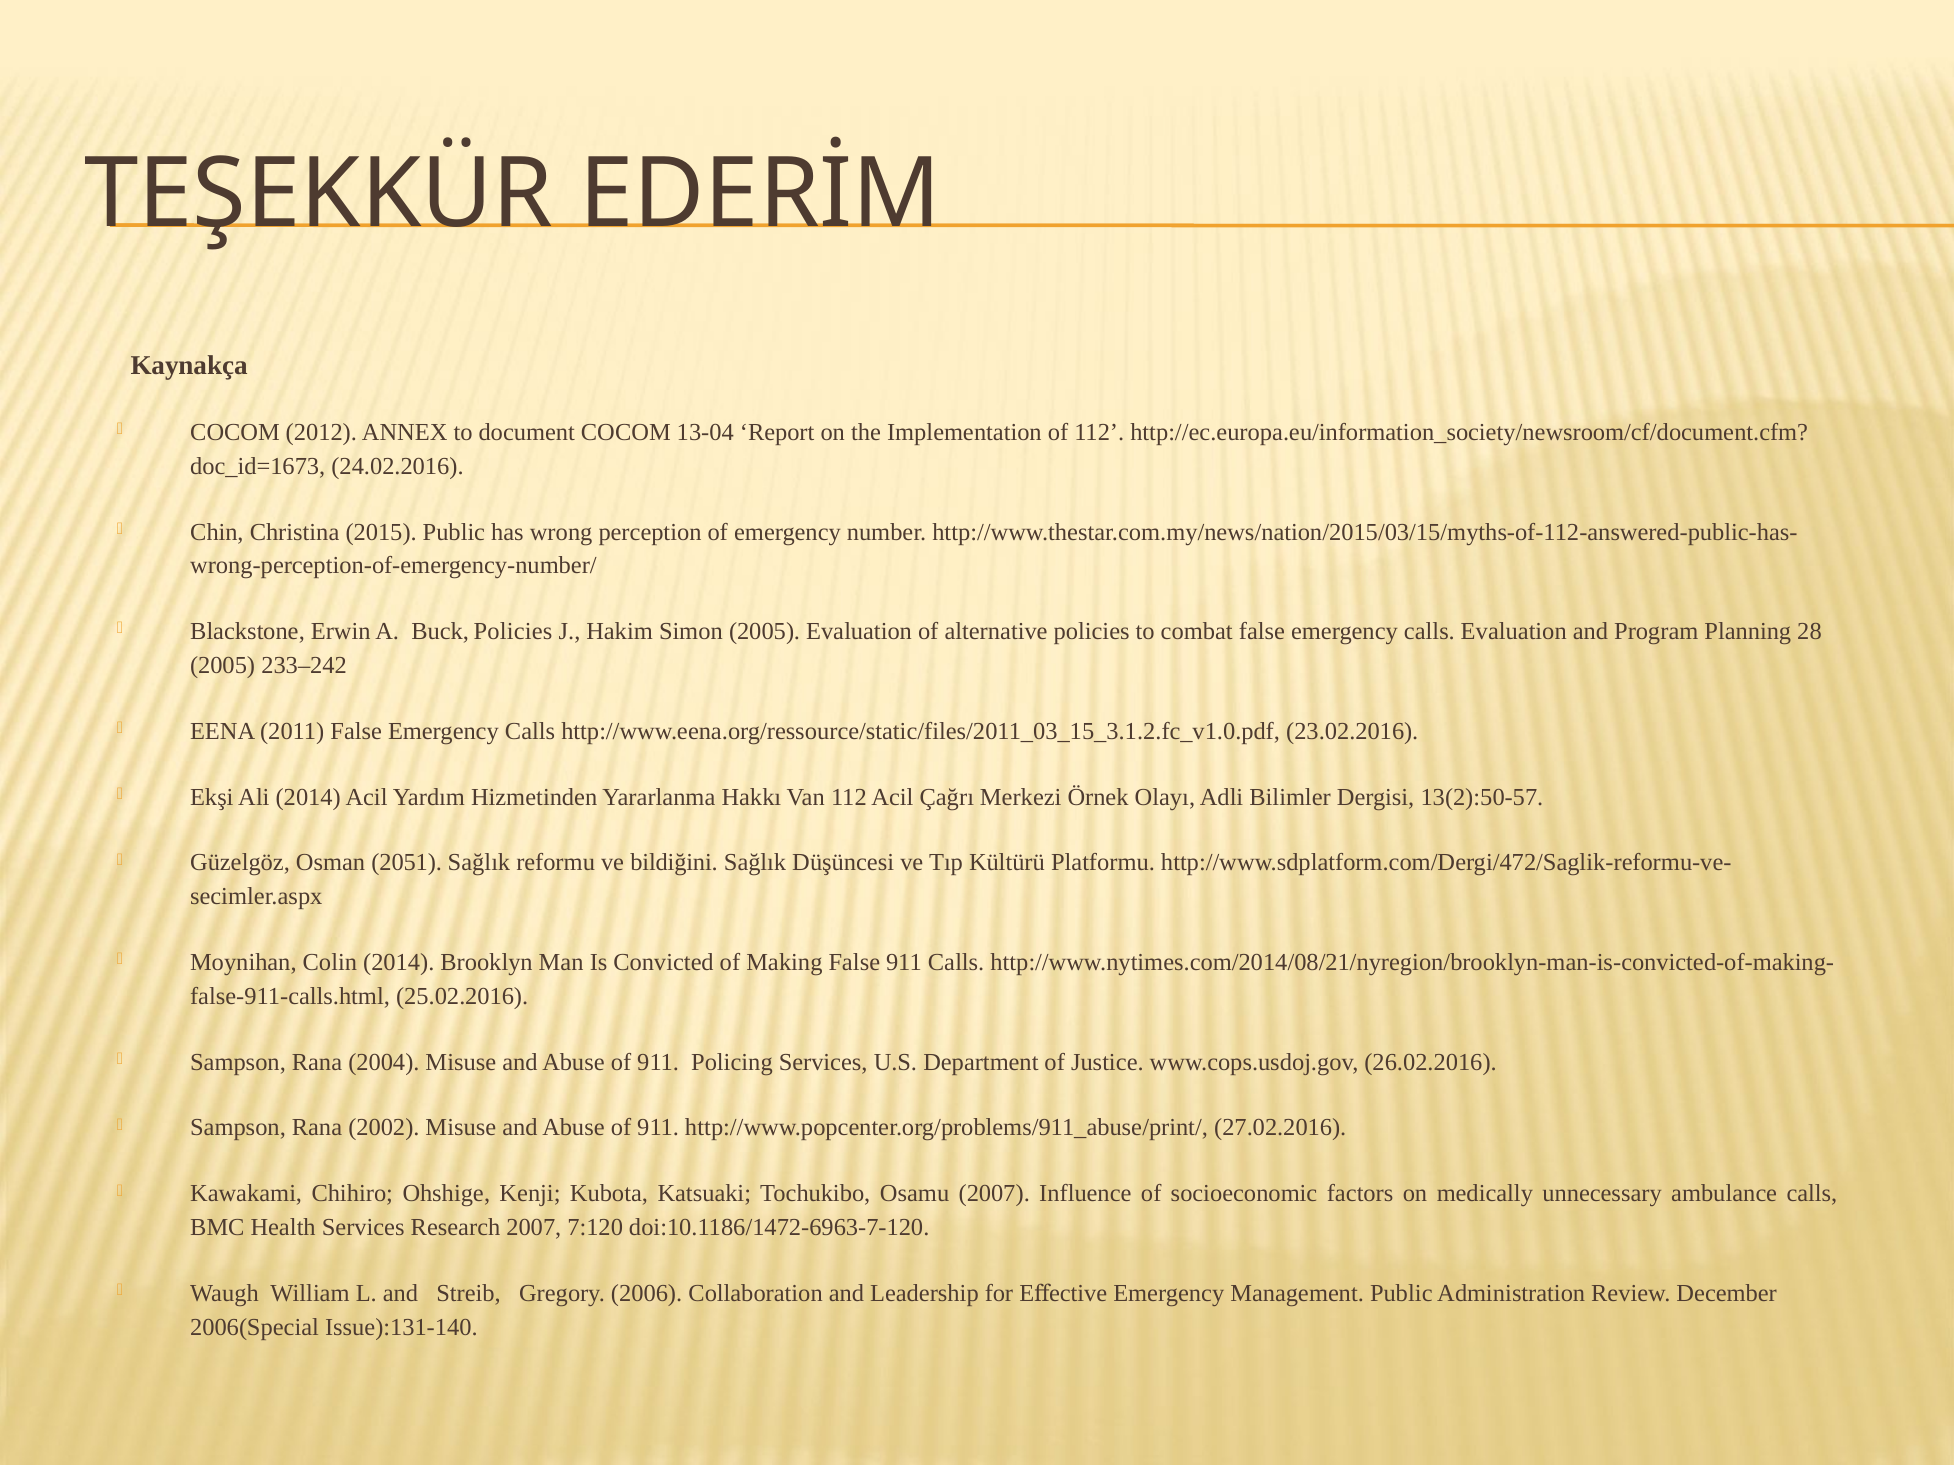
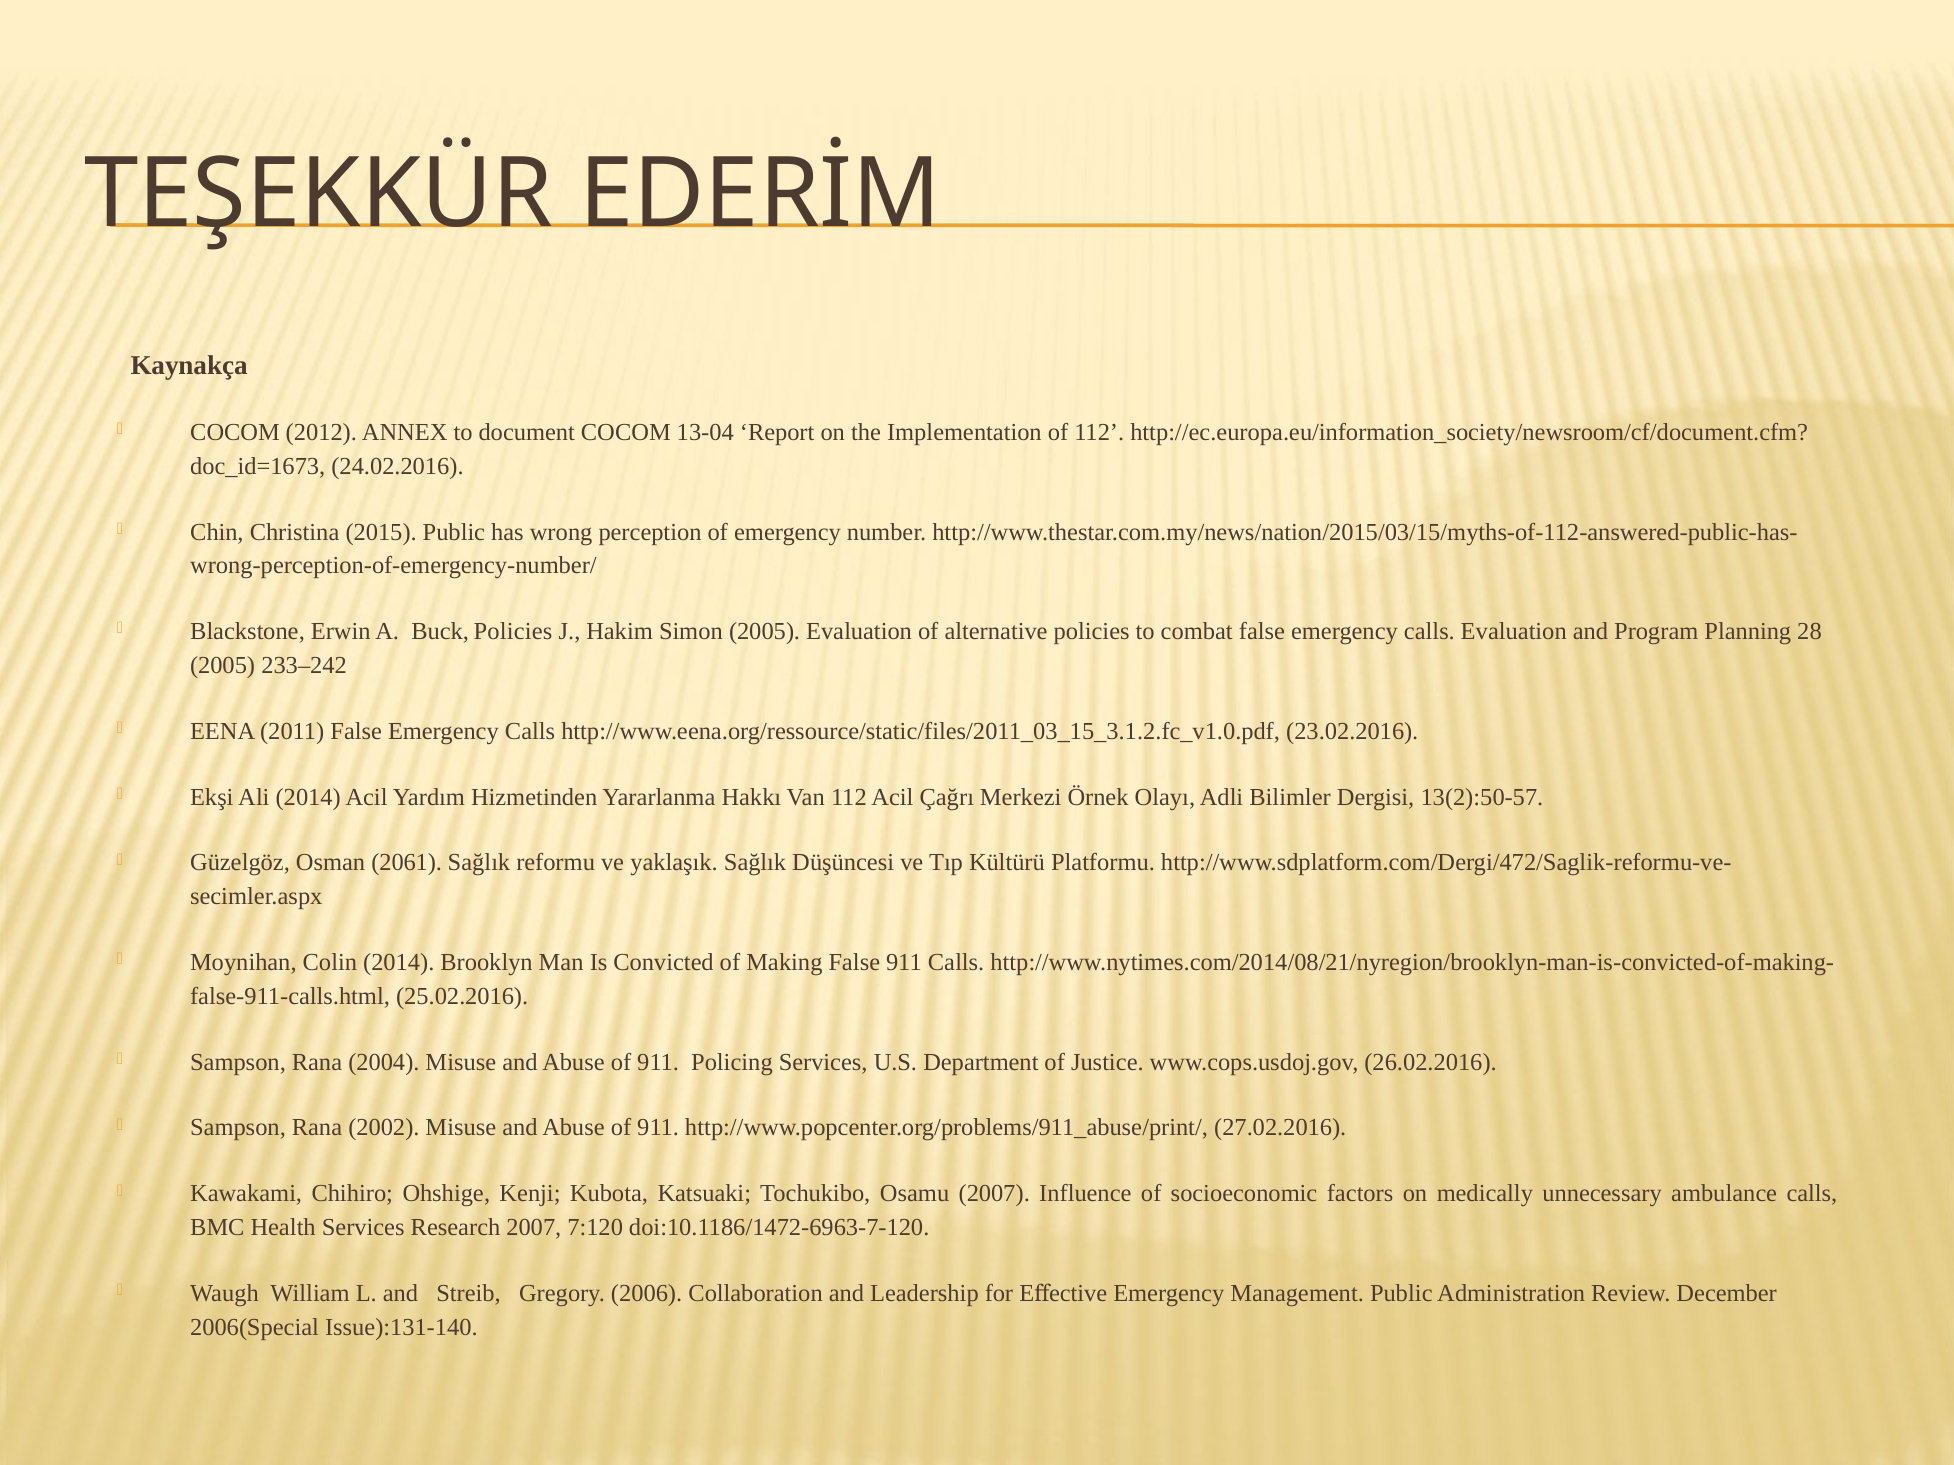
2051: 2051 -> 2061 (407, 863)
bildiğini: bildiğini -> yaklaşık (674, 863)
